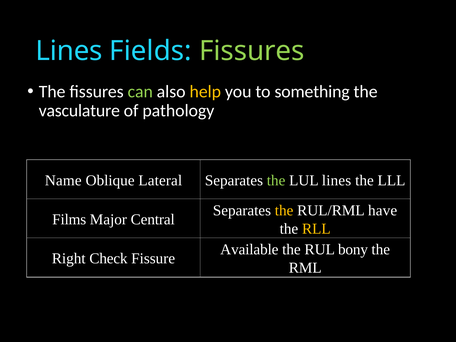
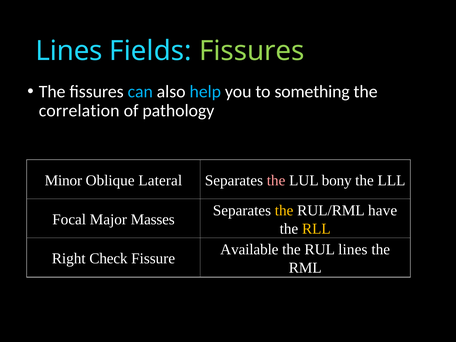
can colour: light green -> light blue (140, 92)
help colour: yellow -> light blue (205, 92)
vasculature: vasculature -> correlation (79, 111)
Name: Name -> Minor (63, 181)
the colour: light green -> pink (276, 181)
LUL lines: lines -> bony (337, 181)
Films: Films -> Focal (69, 220)
Central: Central -> Masses (153, 220)
RUL bony: bony -> lines (353, 249)
